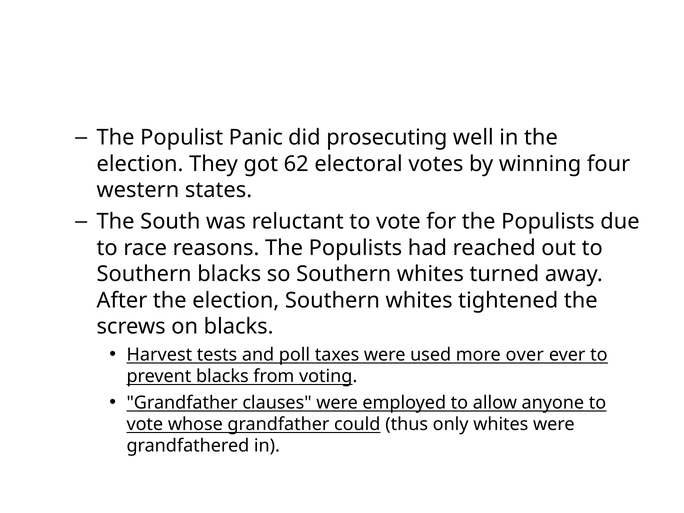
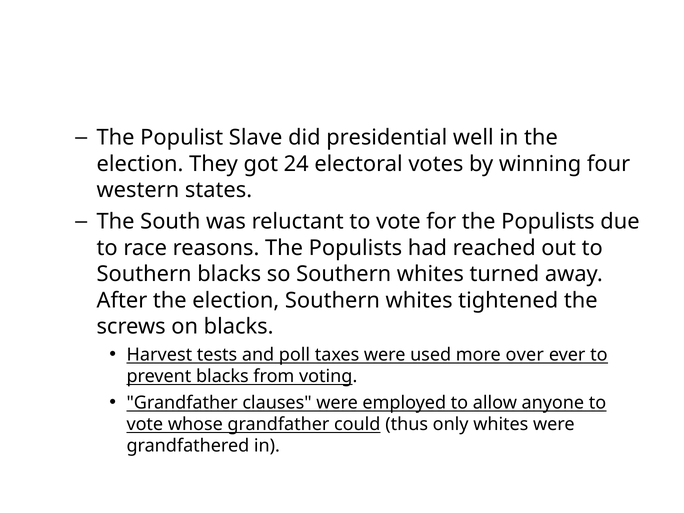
Panic: Panic -> Slave (256, 138)
prosecuting: prosecuting -> presidential (387, 138)
62: 62 -> 24 (296, 164)
